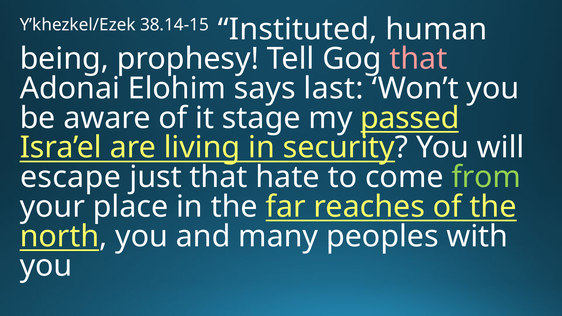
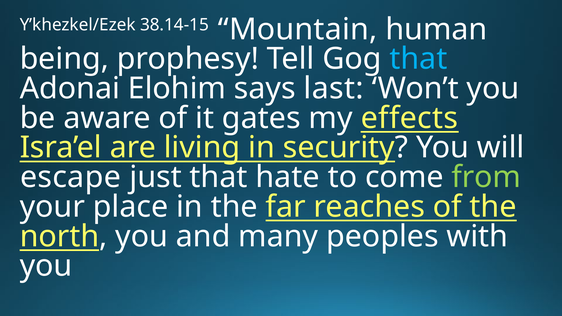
Instituted: Instituted -> Mountain (298, 29)
that colour: pink -> light blue (418, 59)
stage: stage -> gates (261, 118)
passed: passed -> effects (409, 118)
